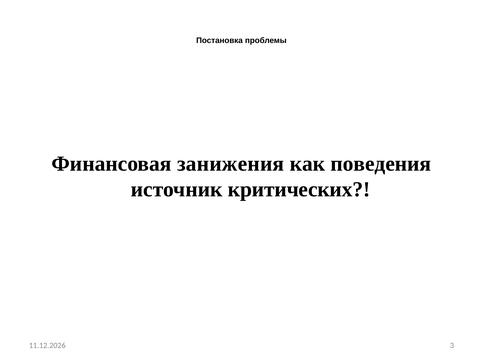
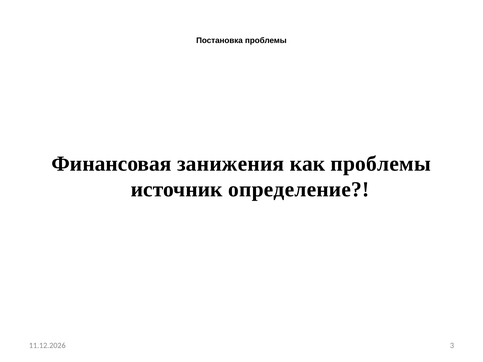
как поведения: поведения -> проблемы (381, 164)
критических: критических -> определение (299, 190)
